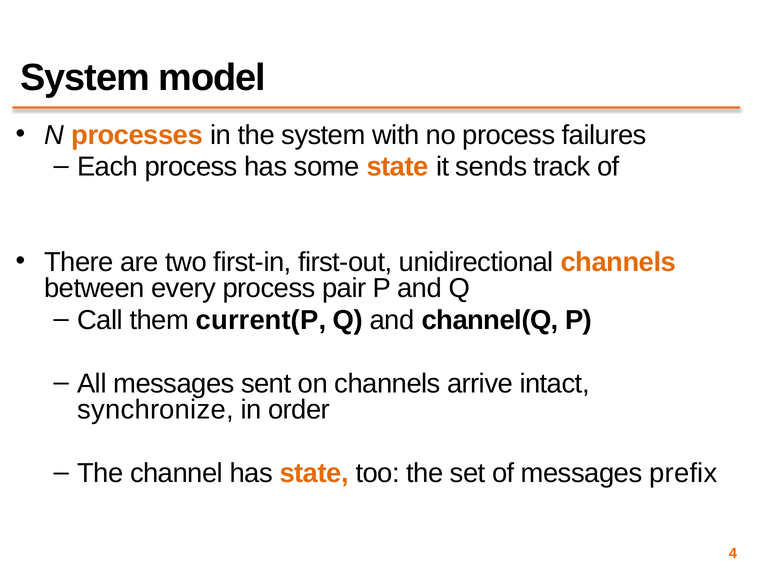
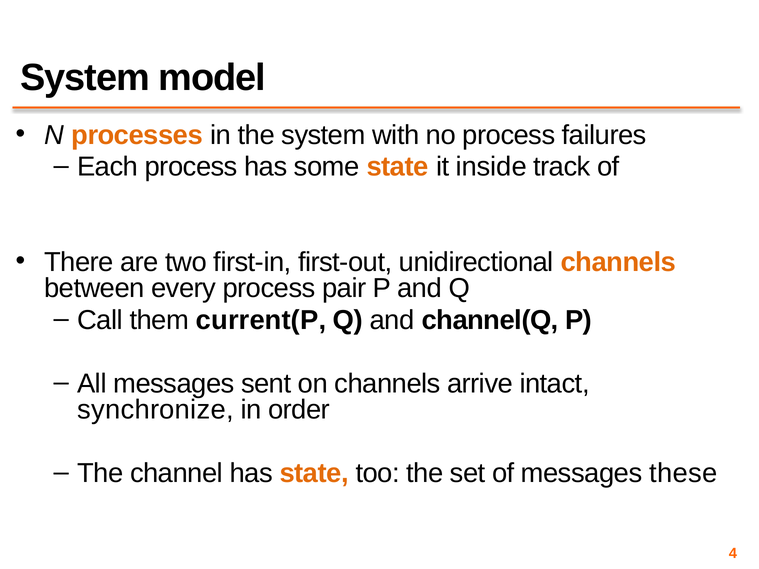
sends: sends -> inside (491, 167)
prefix: prefix -> these (683, 474)
